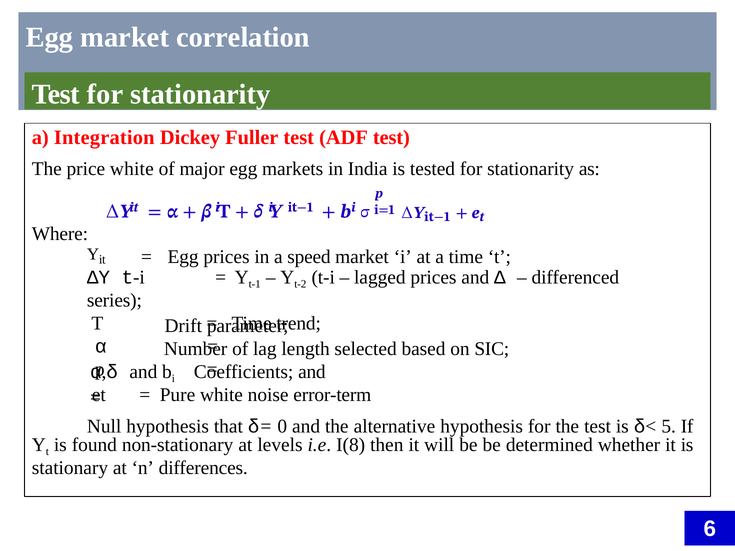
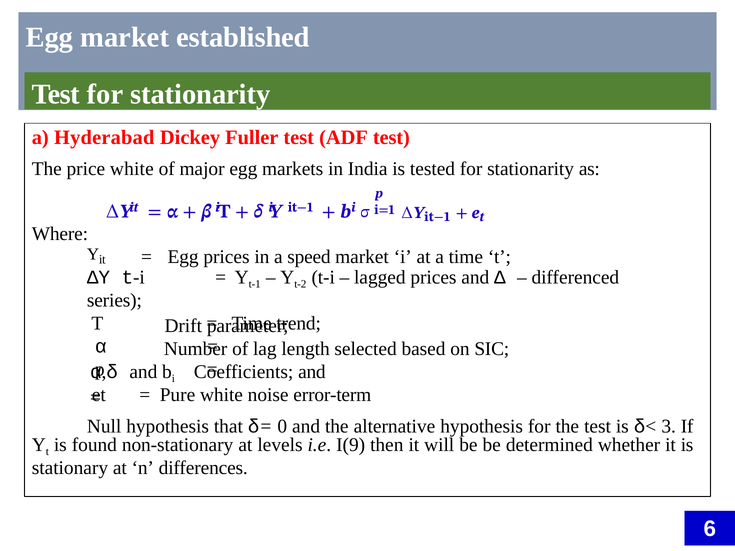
correlation: correlation -> established (243, 37)
Integration: Integration -> Hyderabad (104, 137)
5: 5 -> 3 (669, 426)
I(8: I(8 -> I(9 (351, 445)
